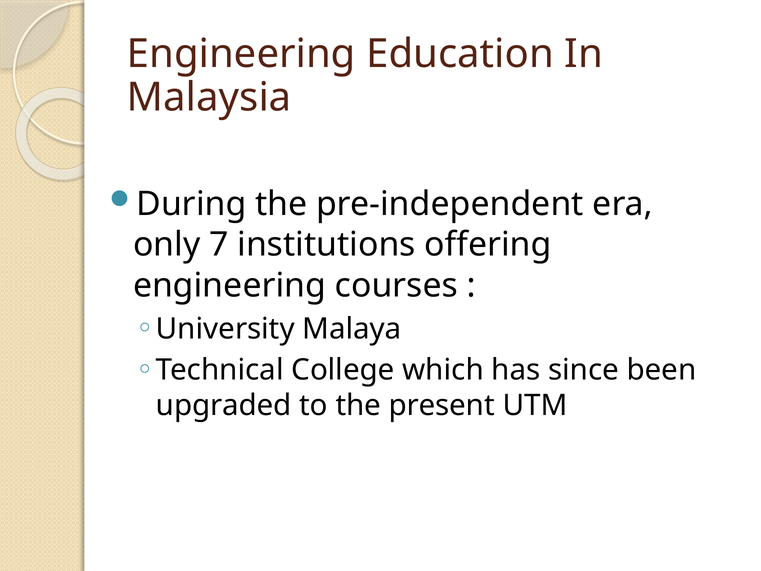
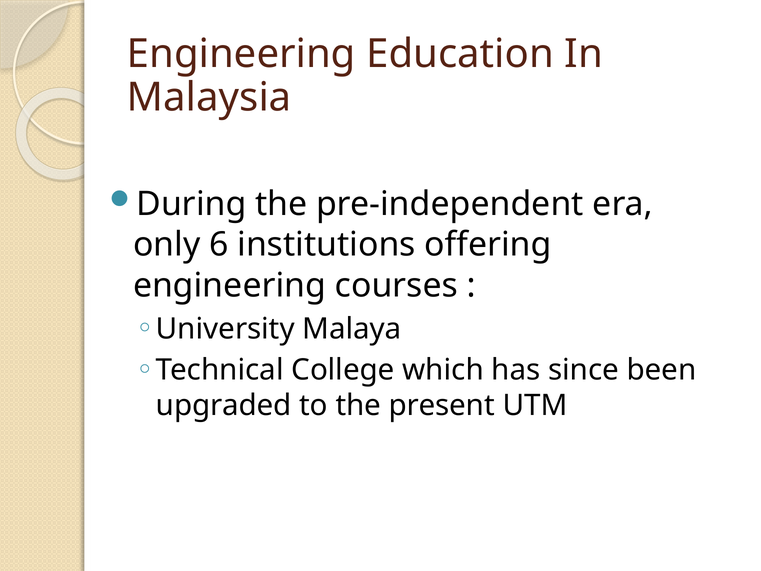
7: 7 -> 6 (219, 245)
